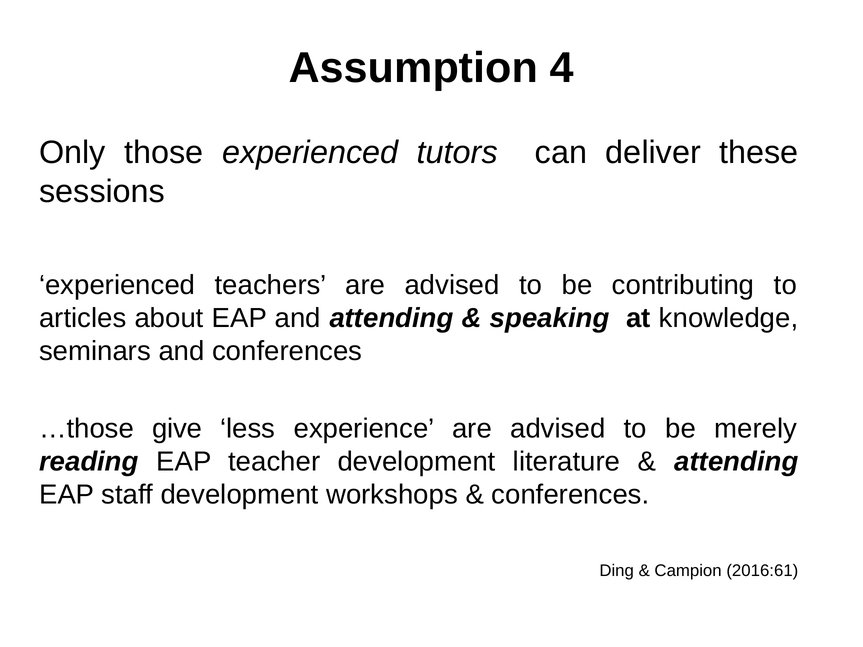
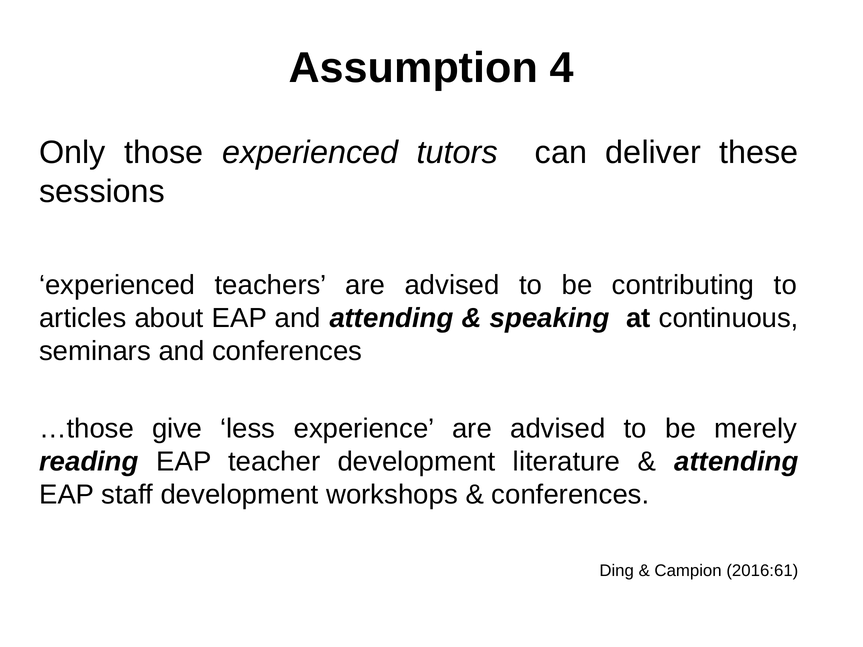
knowledge: knowledge -> continuous (729, 318)
